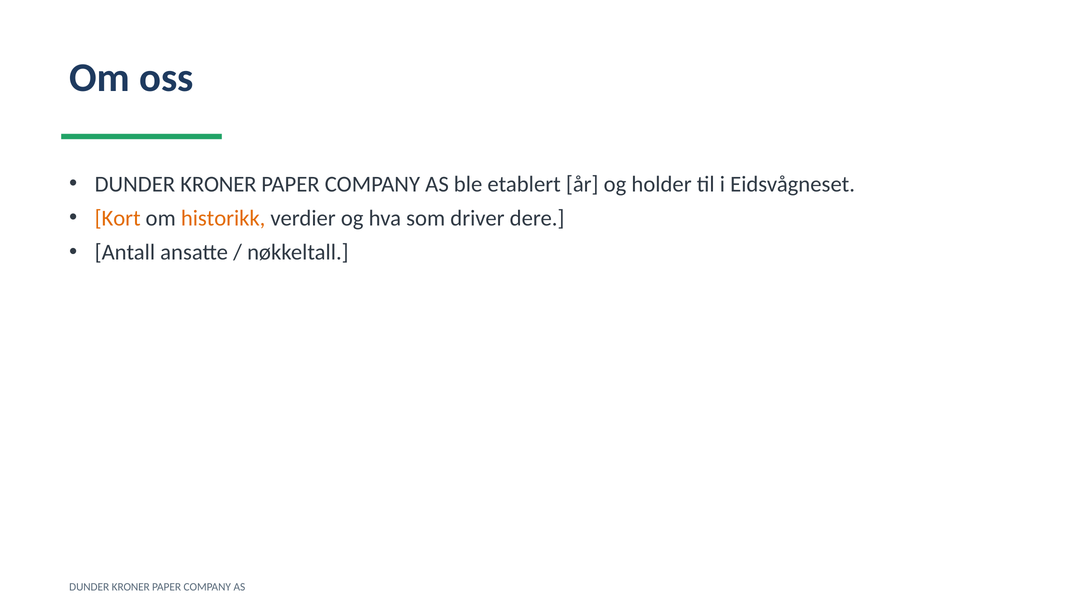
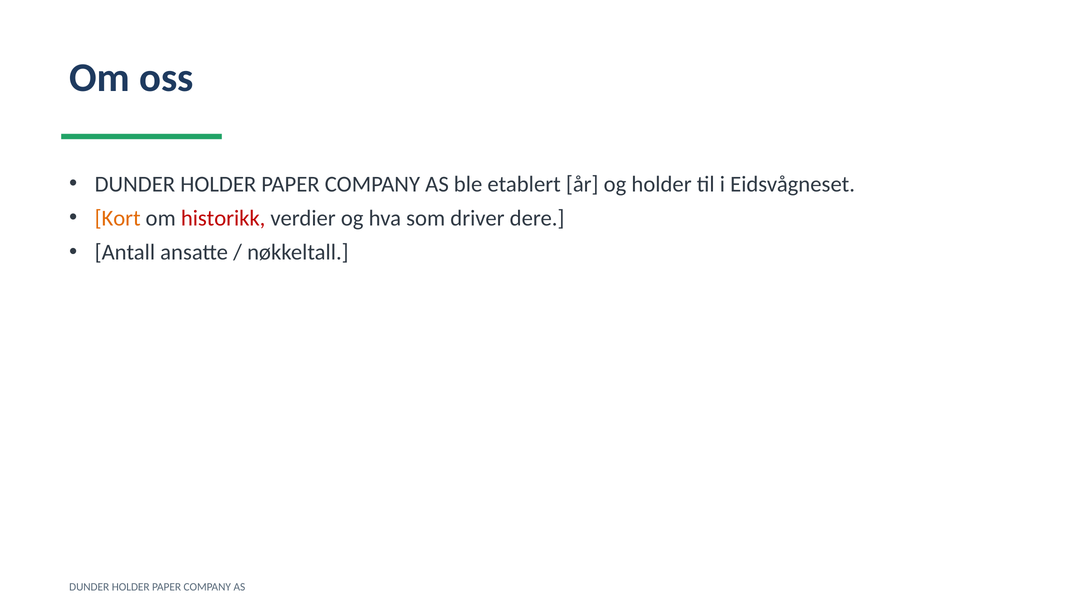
KRONER: KRONER -> HOLDER (218, 184)
historikk colour: orange -> red (223, 218)
KRONER: KRONER -> HOLDER (131, 587)
